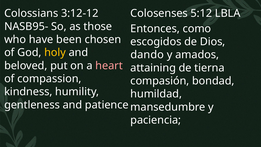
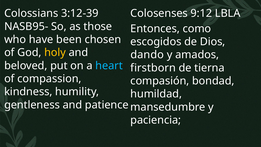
3:12-12: 3:12-12 -> 3:12-39 (80, 13)
5:12: 5:12 -> 9:12 (201, 13)
heart colour: pink -> light blue (109, 66)
attaining: attaining -> firstborn (153, 68)
